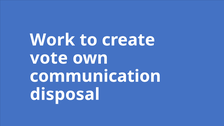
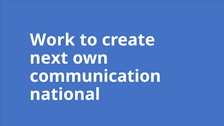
vote: vote -> next (49, 58)
disposal: disposal -> national (65, 94)
